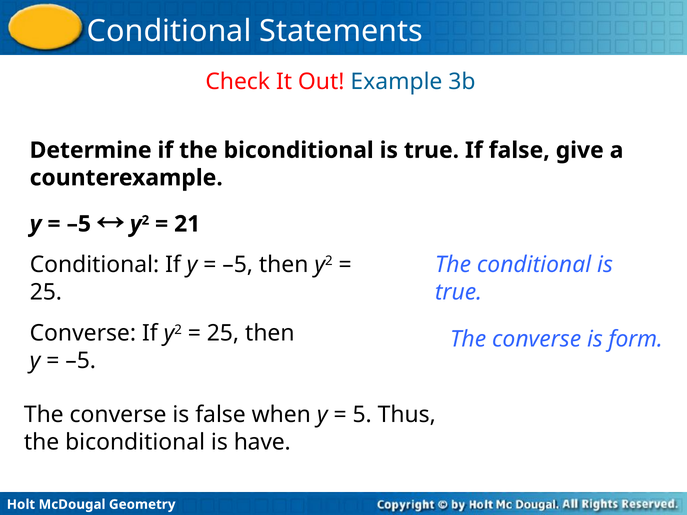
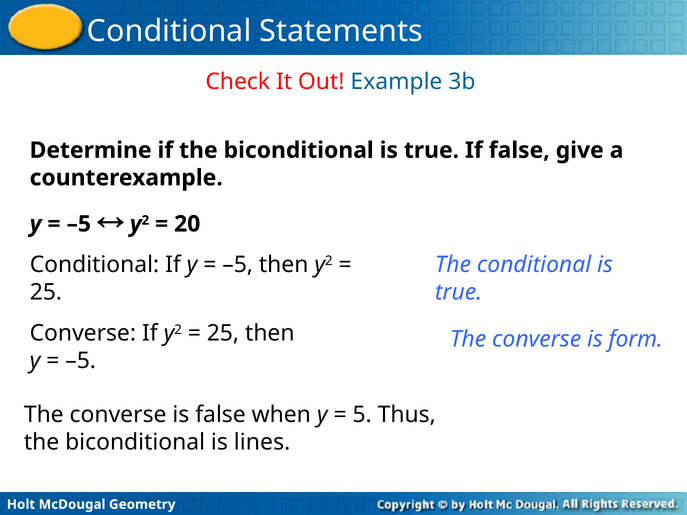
21: 21 -> 20 (187, 224)
have: have -> lines (262, 442)
